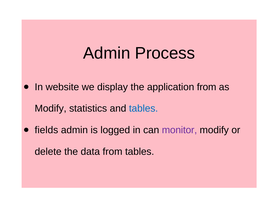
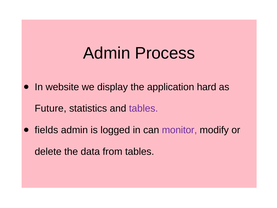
application from: from -> hard (207, 87)
Modify: Modify -> Future (51, 108)
tables colour: blue -> purple (143, 108)
